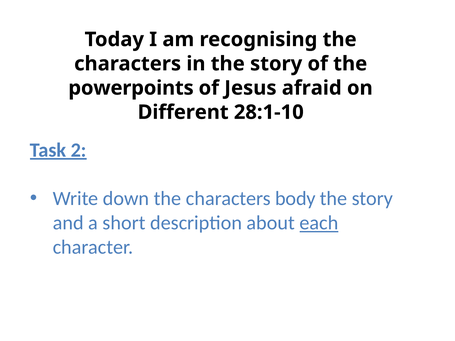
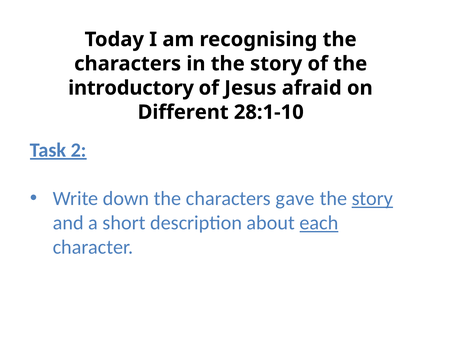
powerpoints: powerpoints -> introductory (131, 88)
body: body -> gave (295, 199)
story underline: none -> present (372, 199)
